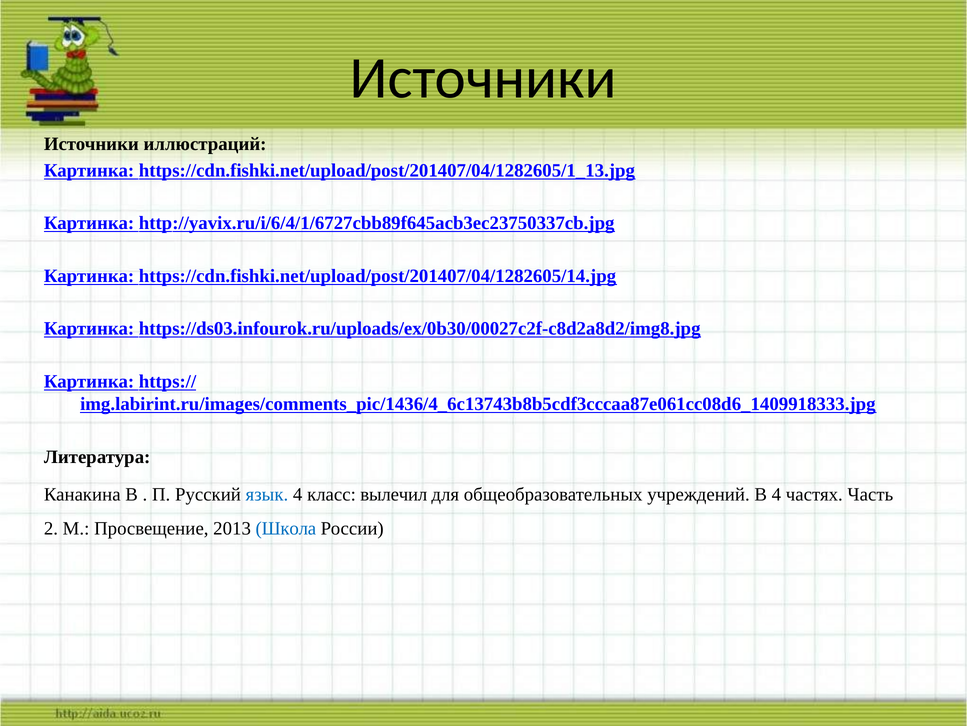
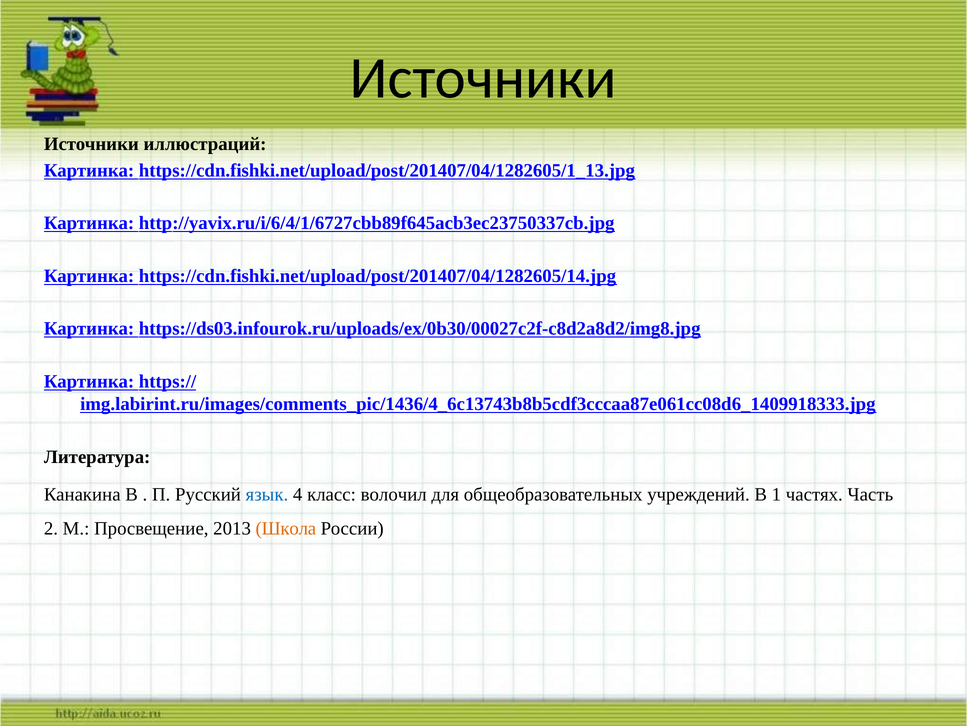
вылечил: вылечил -> волочил (394, 494)
В 4: 4 -> 1 (776, 494)
Школа colour: blue -> orange (286, 528)
